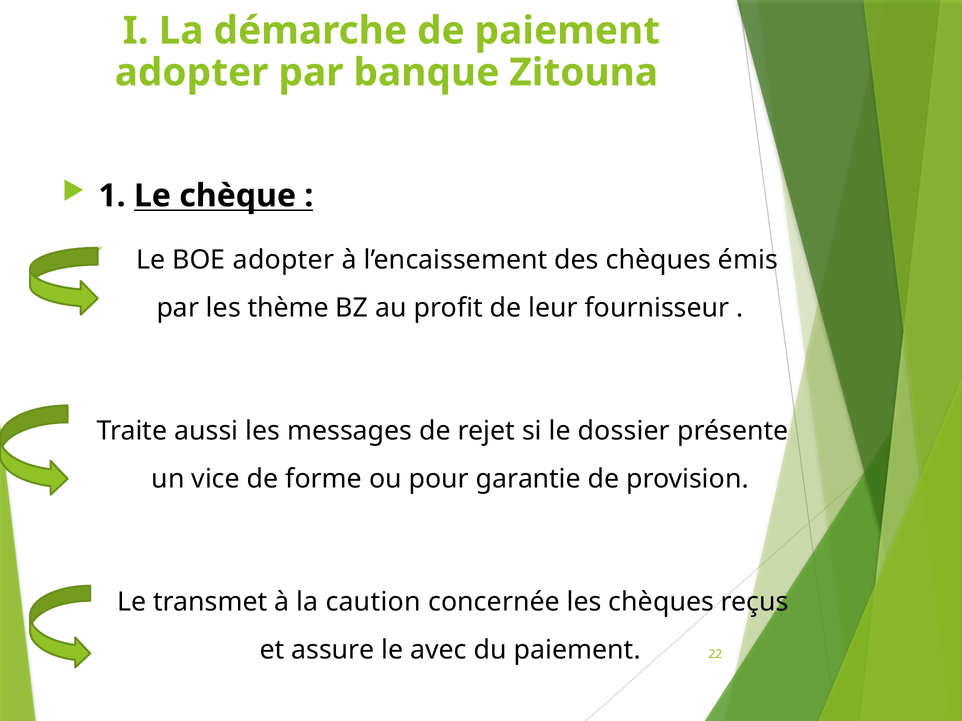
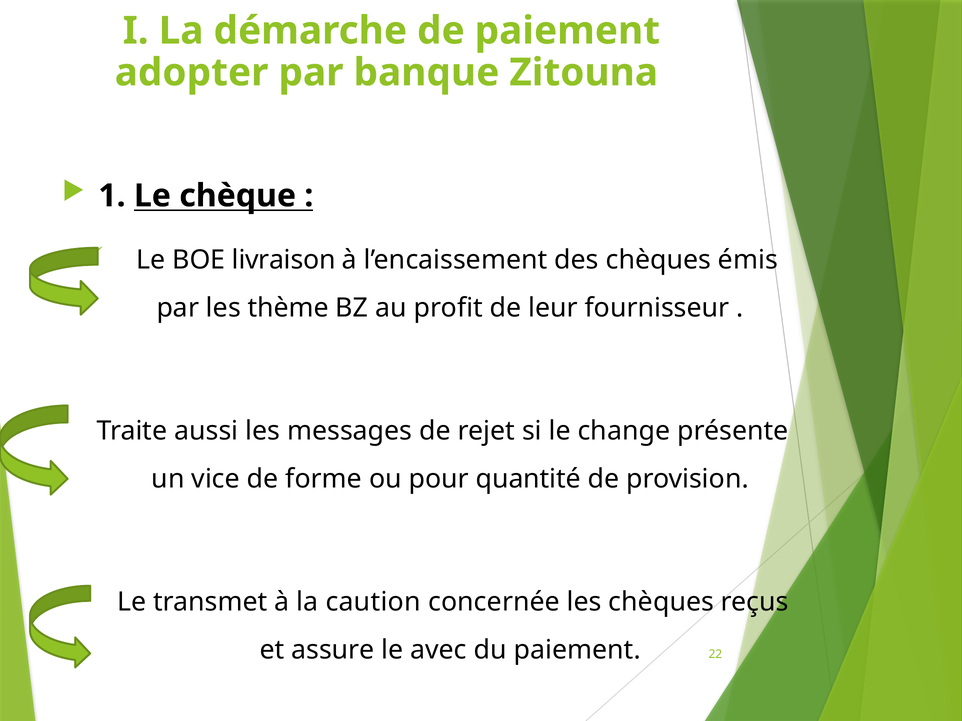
BOE adopter: adopter -> livraison (284, 260)
dossier: dossier -> change (624, 431)
garantie: garantie -> quantité (528, 479)
